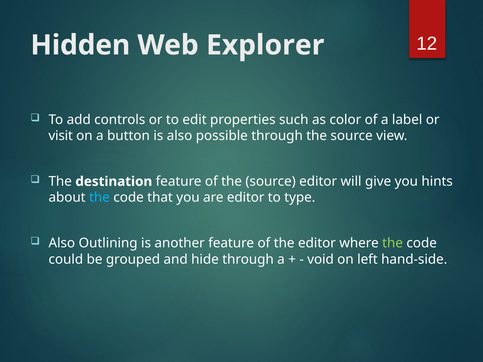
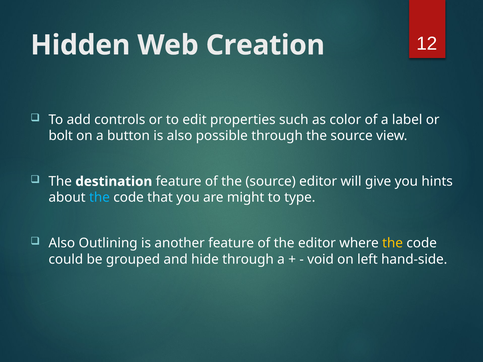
Explorer: Explorer -> Creation (265, 45)
visit: visit -> bolt (61, 136)
are editor: editor -> might (246, 198)
the colour: light green -> yellow (393, 243)
